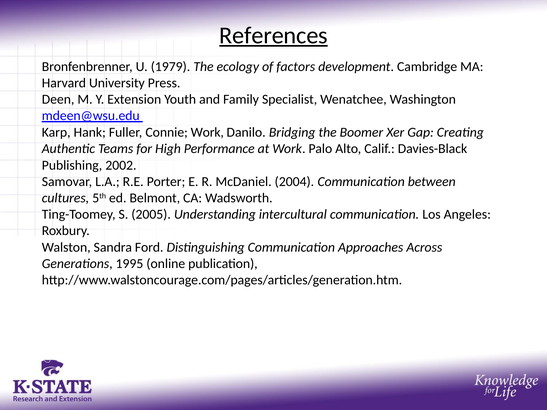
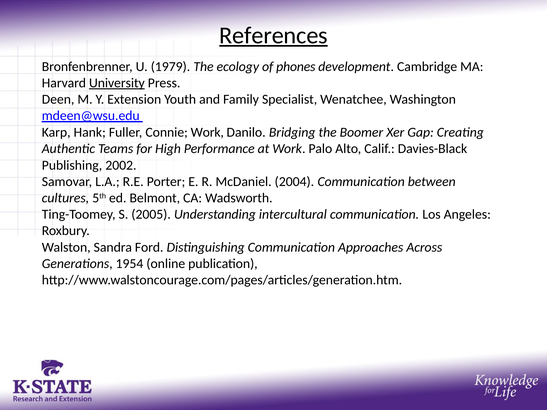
factors: factors -> phones (296, 67)
University underline: none -> present (117, 83)
1995: 1995 -> 1954 (129, 264)
